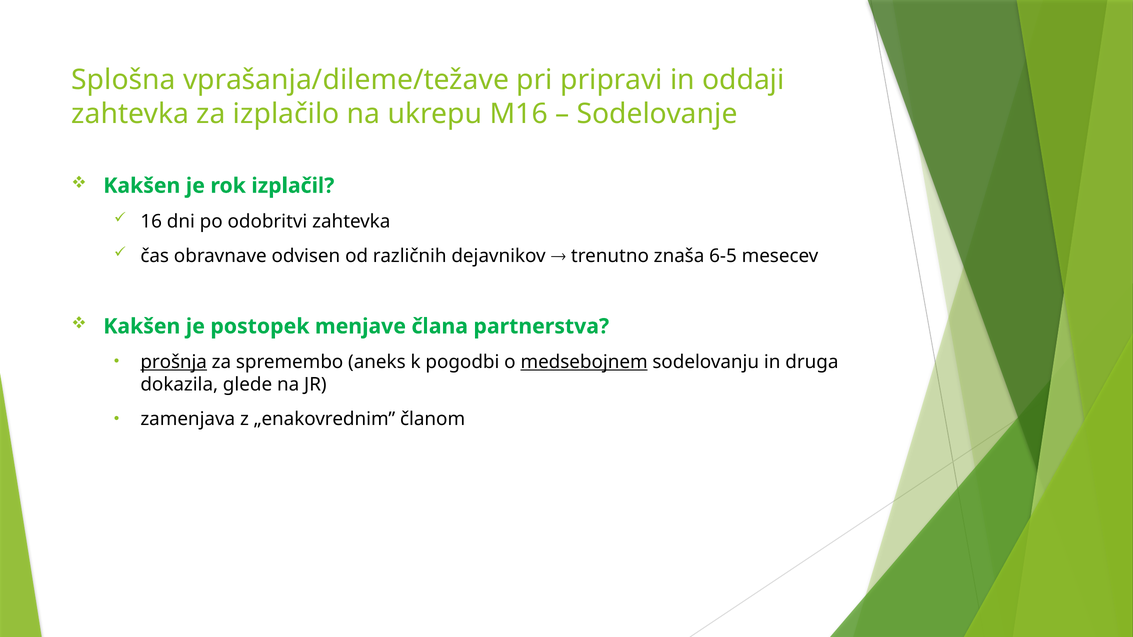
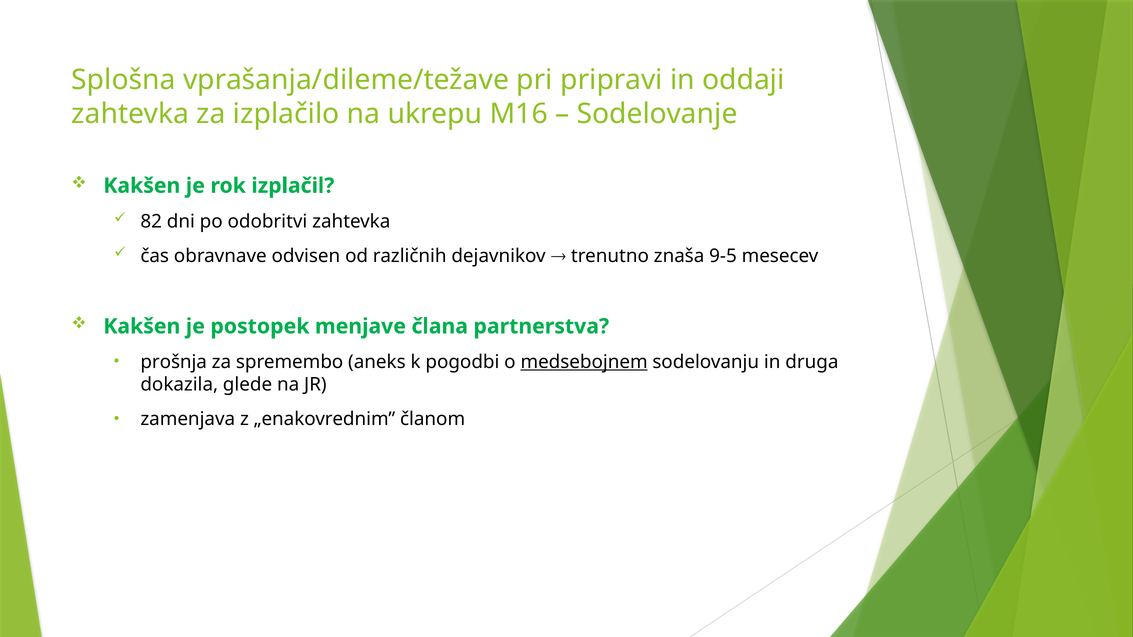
16: 16 -> 82 (151, 222)
6-5: 6-5 -> 9-5 (723, 256)
prošnja underline: present -> none (174, 362)
